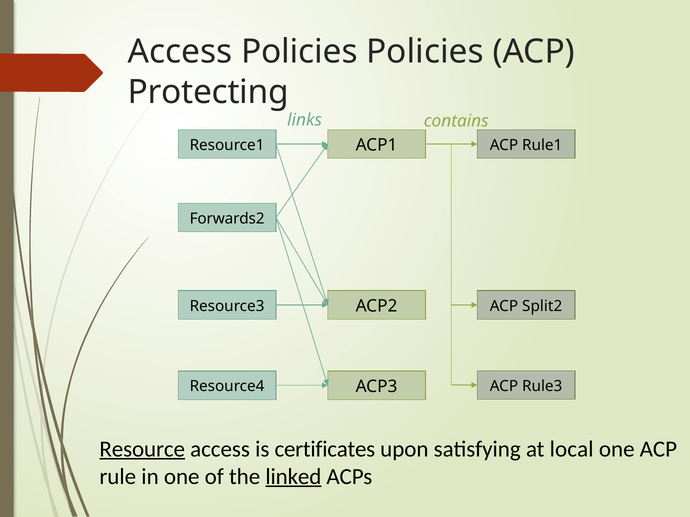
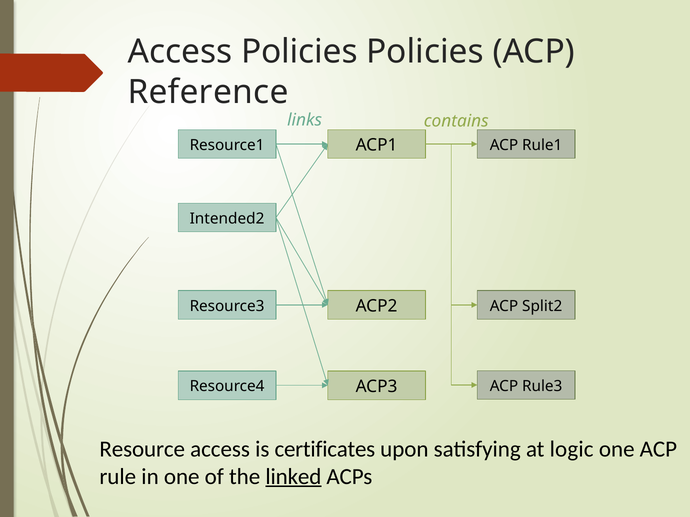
Protecting: Protecting -> Reference (208, 92)
Forwards2: Forwards2 -> Intended2 (227, 219)
Resource underline: present -> none (142, 449)
local: local -> logic (572, 449)
